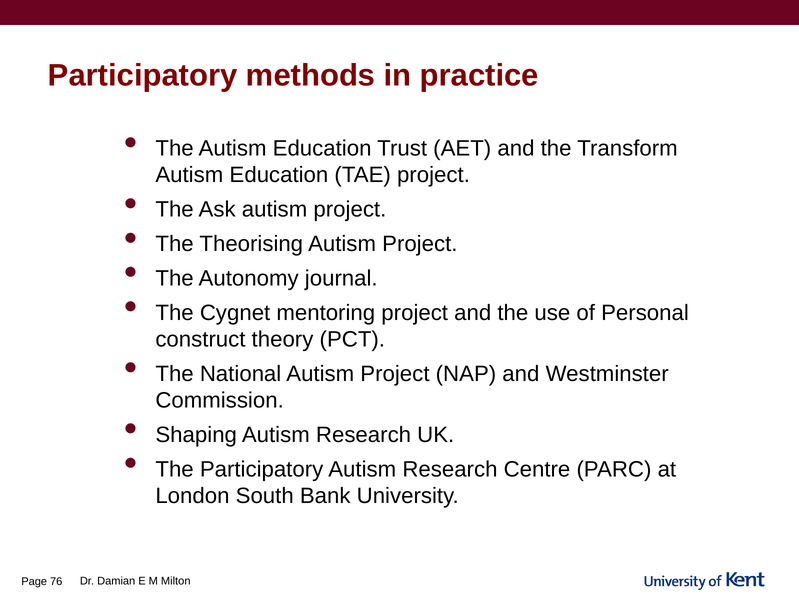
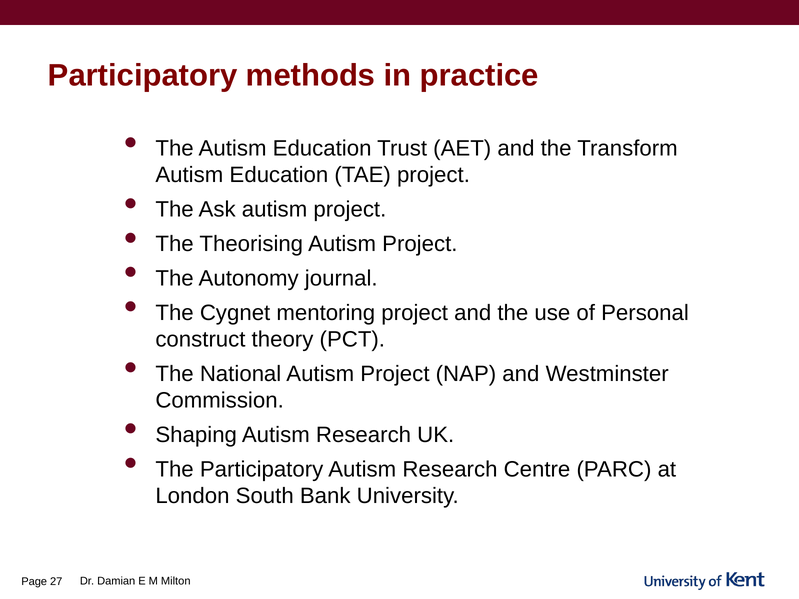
76: 76 -> 27 (56, 582)
